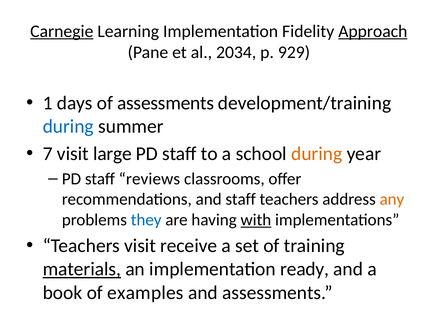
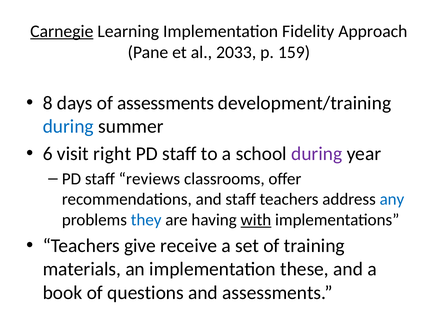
Approach underline: present -> none (373, 31)
2034: 2034 -> 2033 (236, 52)
929: 929 -> 159 (294, 52)
1: 1 -> 8 (48, 103)
7: 7 -> 6 (48, 154)
large: large -> right (112, 154)
during colour: orange -> purple (317, 154)
any colour: orange -> blue (392, 199)
Teachers visit: visit -> give (140, 245)
materials underline: present -> none (82, 269)
ready: ready -> these (305, 269)
examples: examples -> questions (146, 292)
